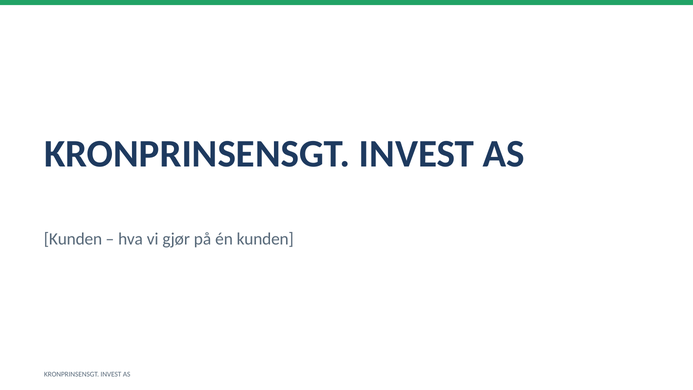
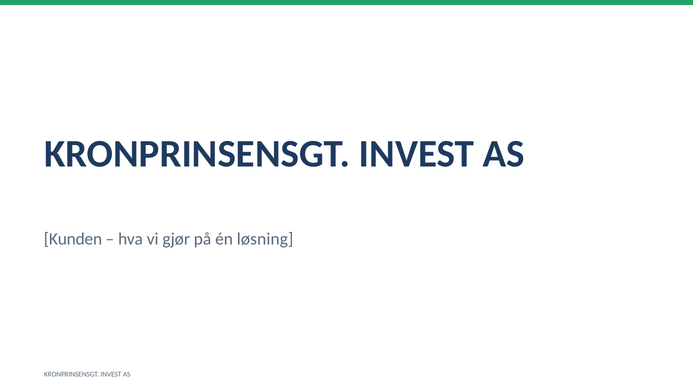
én kunden: kunden -> løsning (265, 239)
